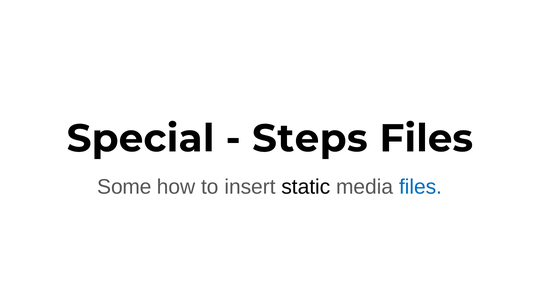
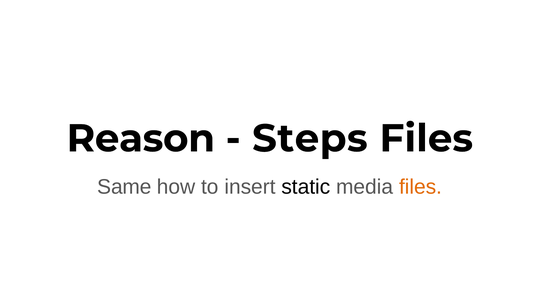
Special: Special -> Reason (141, 138)
Some: Some -> Same (124, 187)
files colour: blue -> orange (421, 187)
